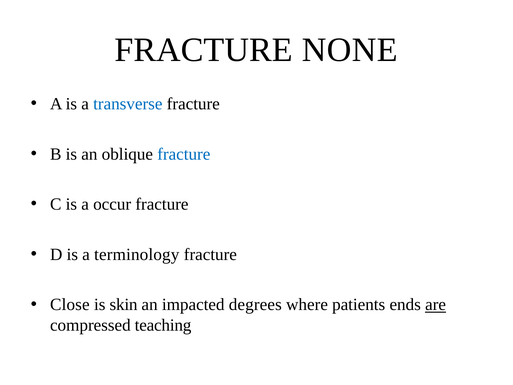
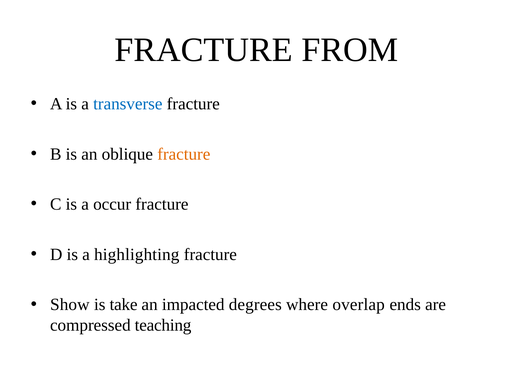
NONE: NONE -> FROM (350, 50)
fracture colour: blue -> orange (184, 154)
terminology: terminology -> highlighting (137, 254)
Close: Close -> Show (70, 304)
skin: skin -> take (124, 304)
patients: patients -> overlap (359, 304)
are underline: present -> none (436, 304)
